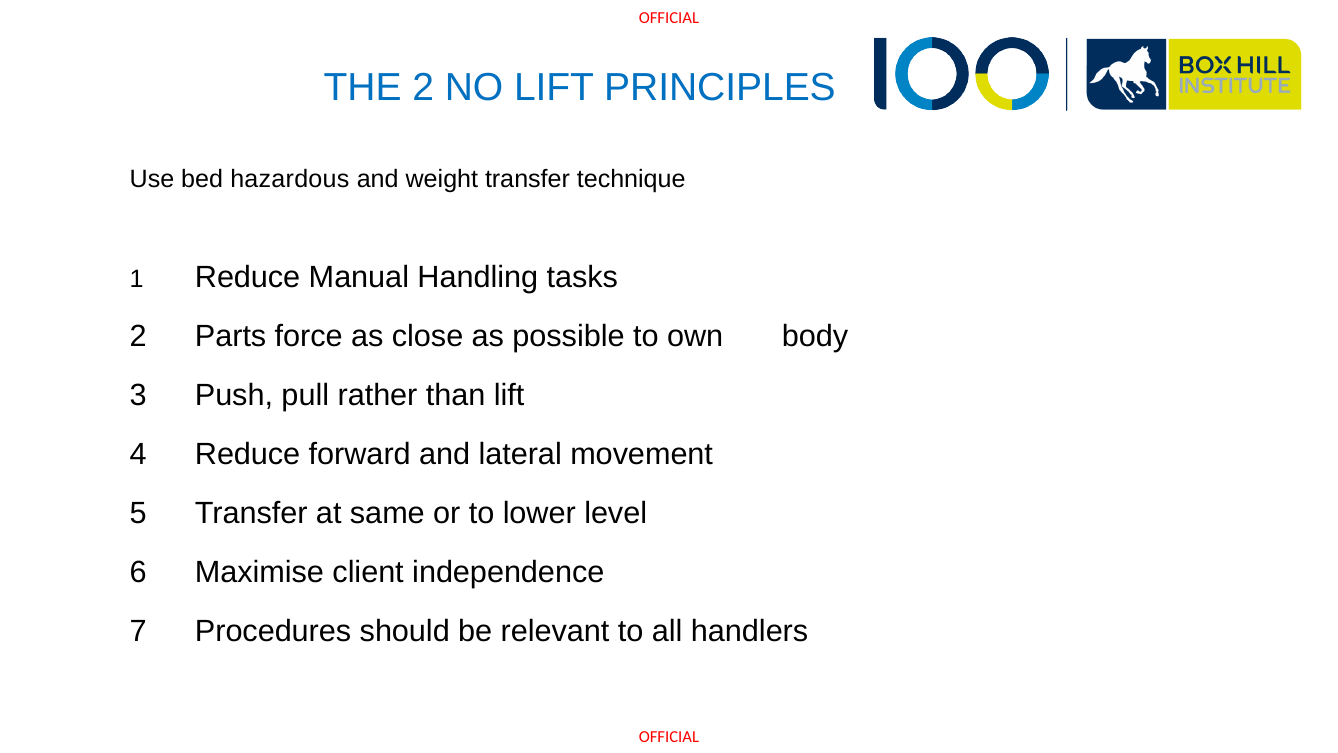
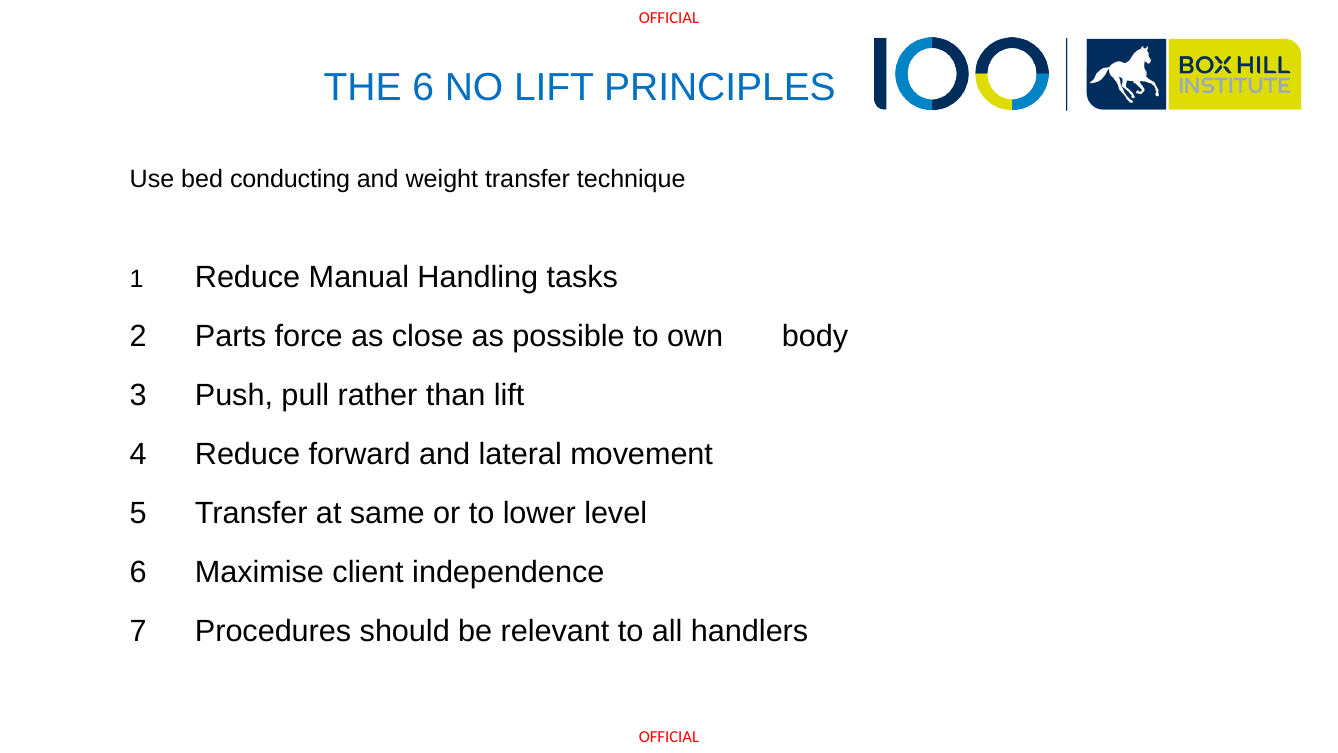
THE 2: 2 -> 6 (423, 88)
hazardous: hazardous -> conducting (290, 179)
